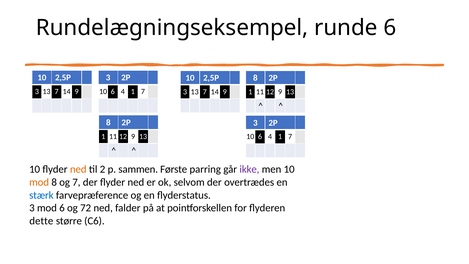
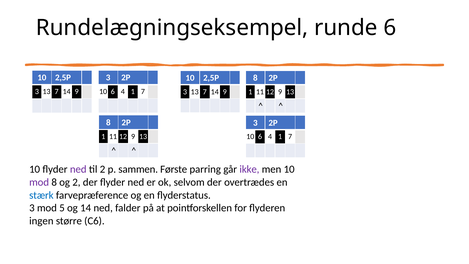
ned colour: orange -> purple (78, 169)
mod colour: orange -> purple (39, 182)
og 7: 7 -> 2 (76, 182)
mod 6: 6 -> 5 (62, 208)
og 72: 72 -> 14 (86, 208)
dette: dette -> ingen (41, 221)
